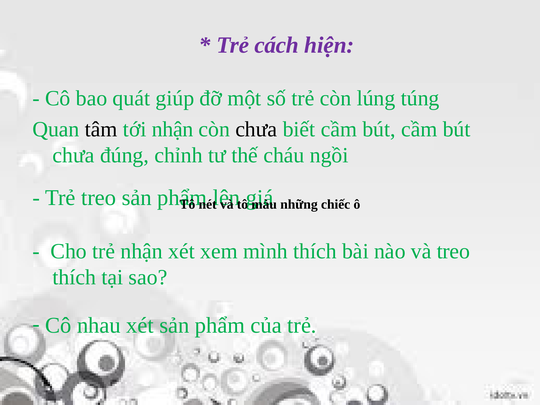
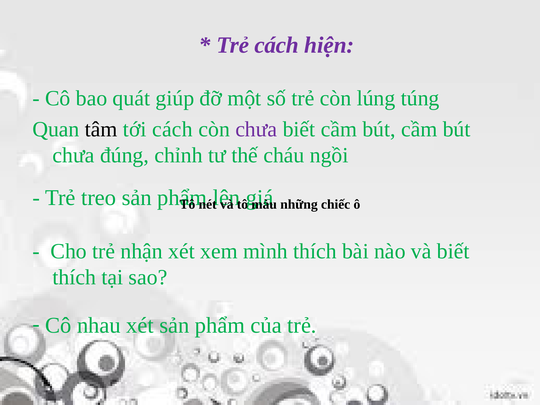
tới nhận: nhận -> cách (172, 129)
chưa colour: black -> purple (256, 129)
và treo: treo -> biết (453, 251)
